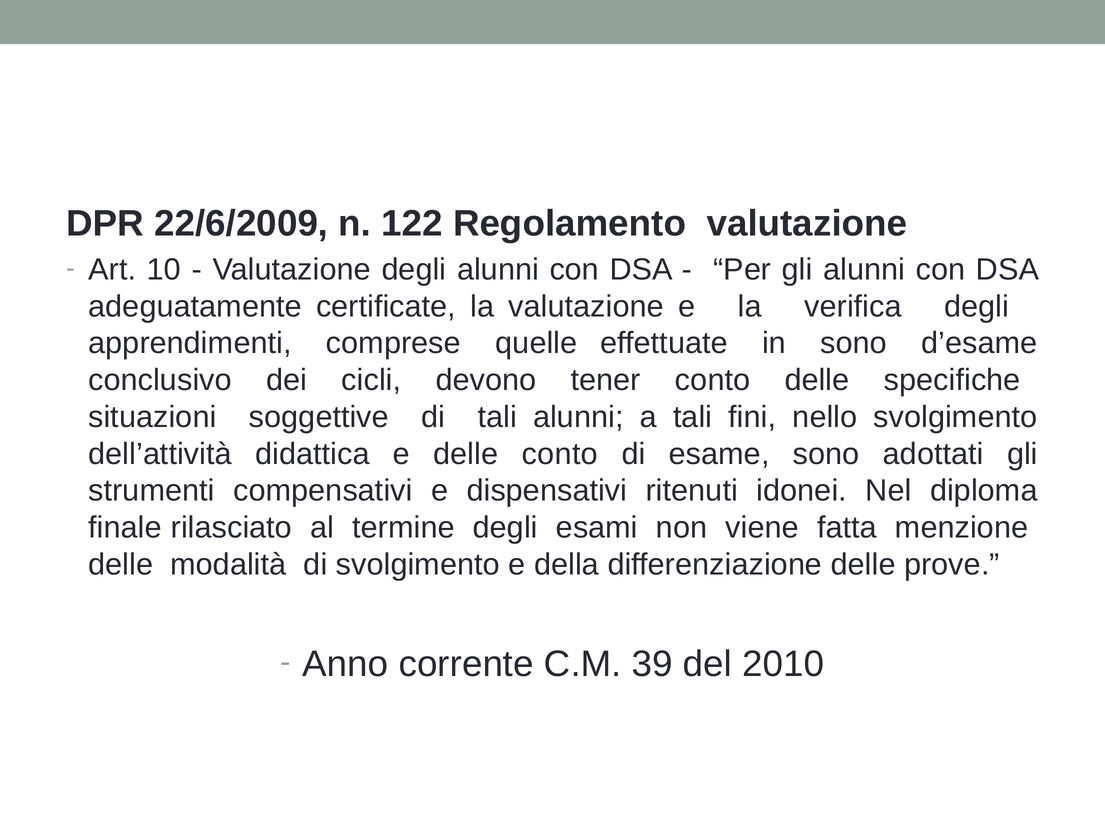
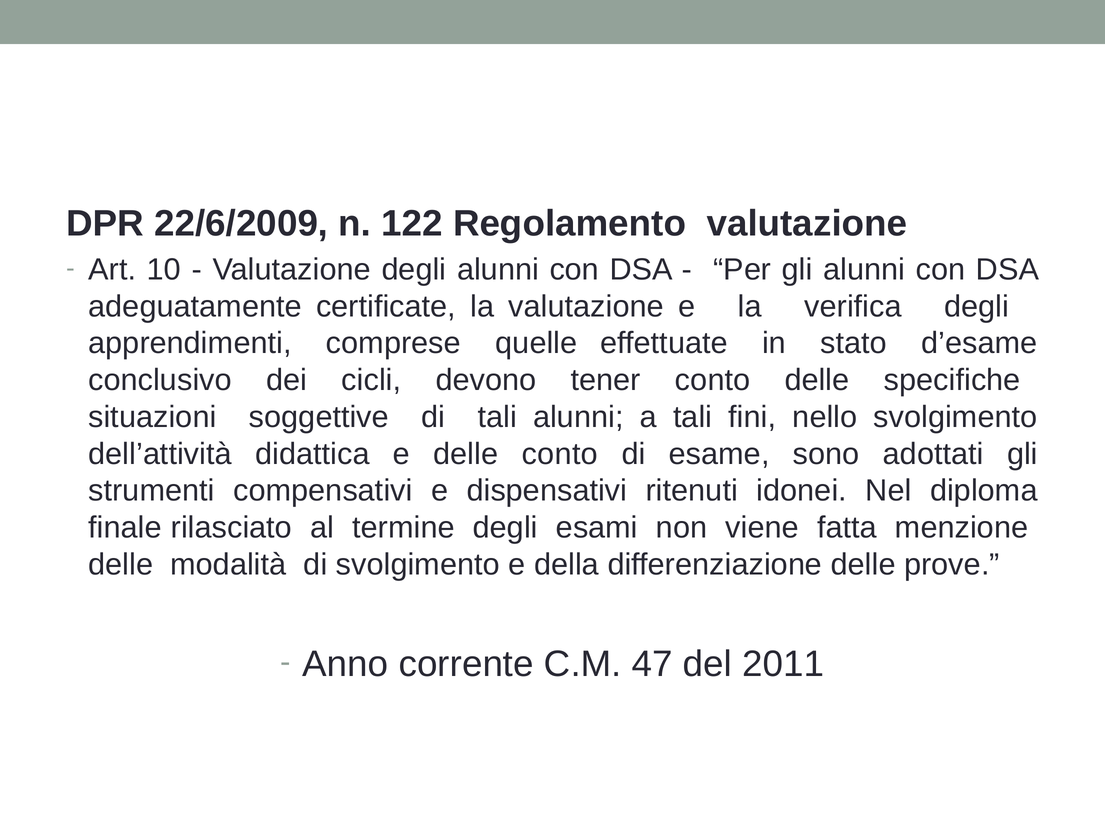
in sono: sono -> stato (854, 344)
39: 39 -> 47 (652, 665)
2010: 2010 -> 2011 (783, 665)
